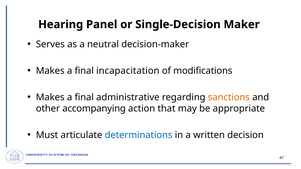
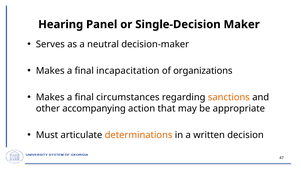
modifications: modifications -> organizations (203, 71)
administrative: administrative -> circumstances (128, 97)
determinations colour: blue -> orange (139, 135)
